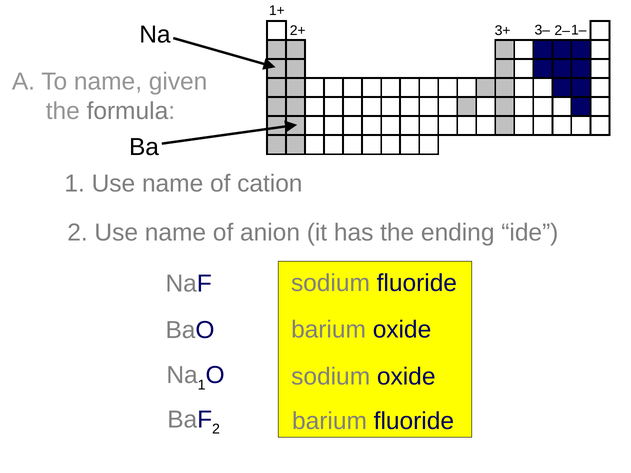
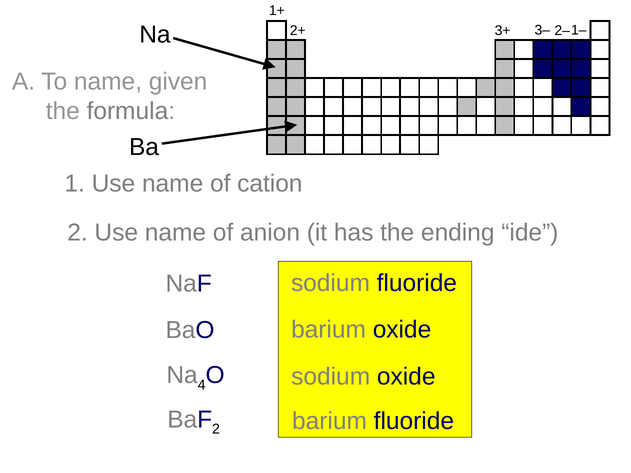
Na 1: 1 -> 4 (202, 385)
